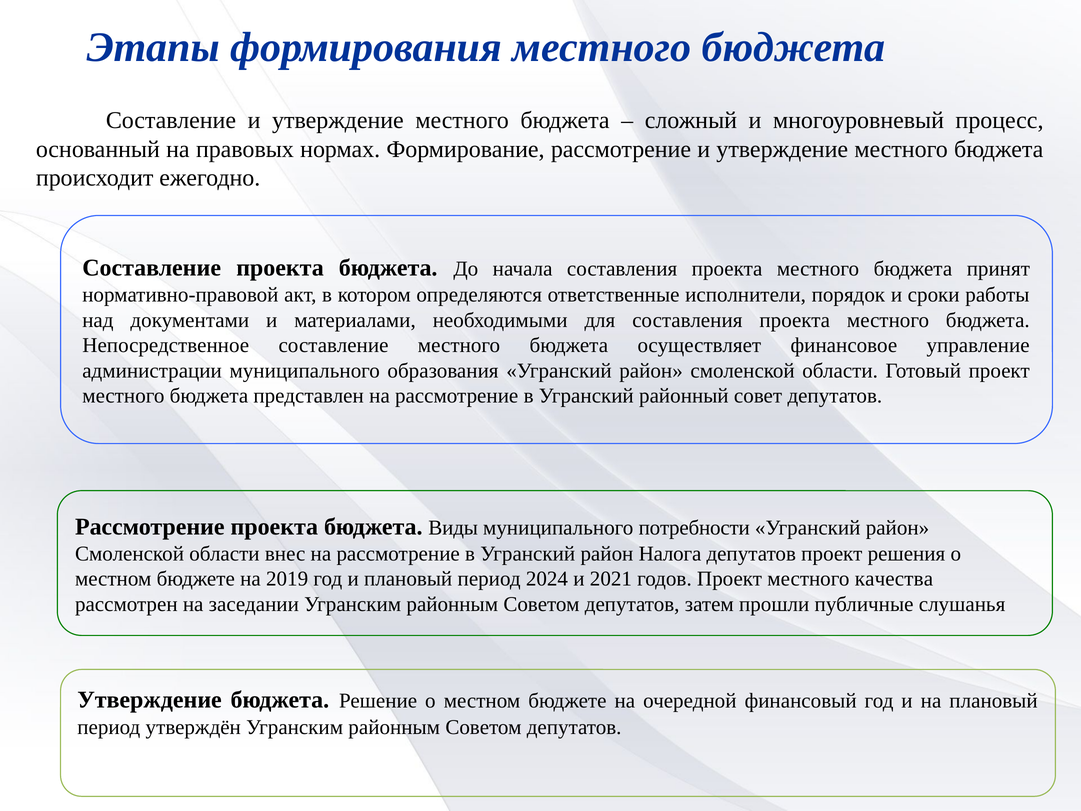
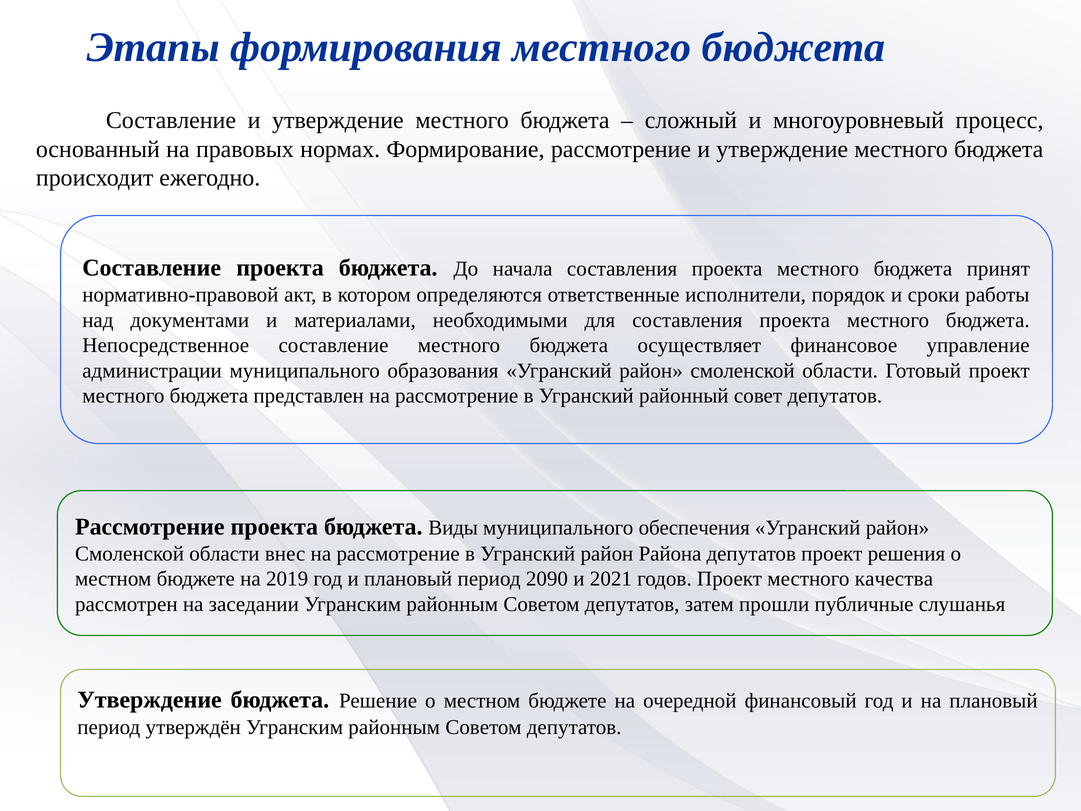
потребности: потребности -> обеспечения (694, 528)
Налога: Налога -> Района (670, 553)
2024: 2024 -> 2090 (547, 579)
